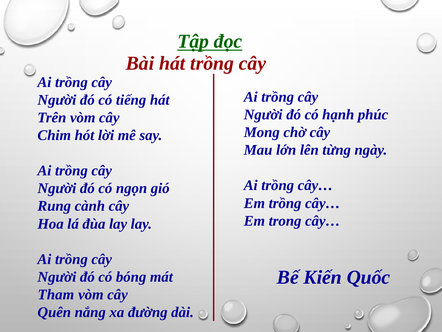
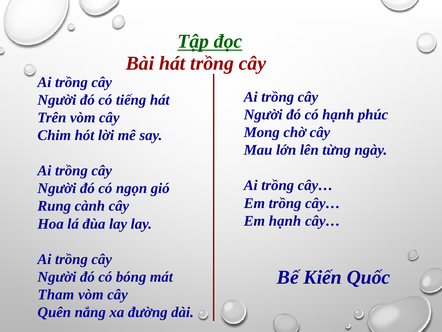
Em trong: trong -> hạnh (285, 221)
